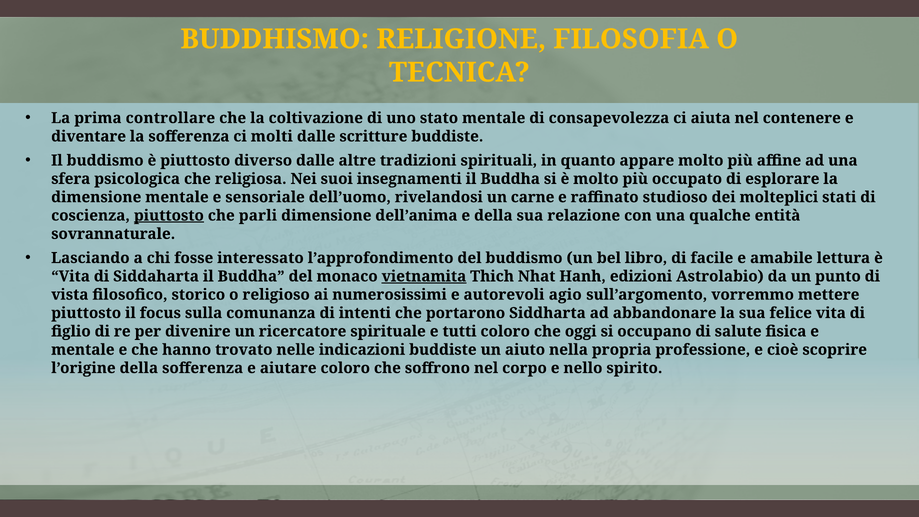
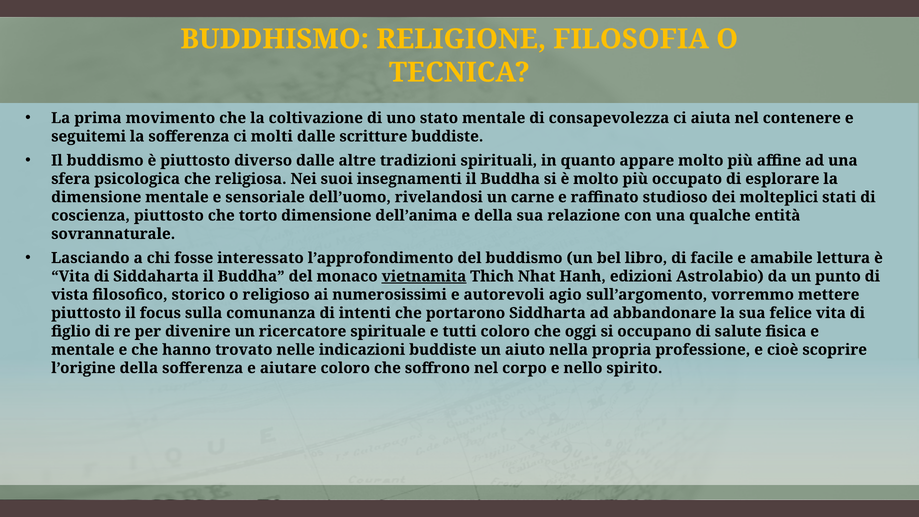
controllare: controllare -> movimento (170, 118)
diventare: diventare -> seguitemi (89, 136)
piuttosto underline: present -> none (169, 216)
parli: parli -> torto (258, 216)
